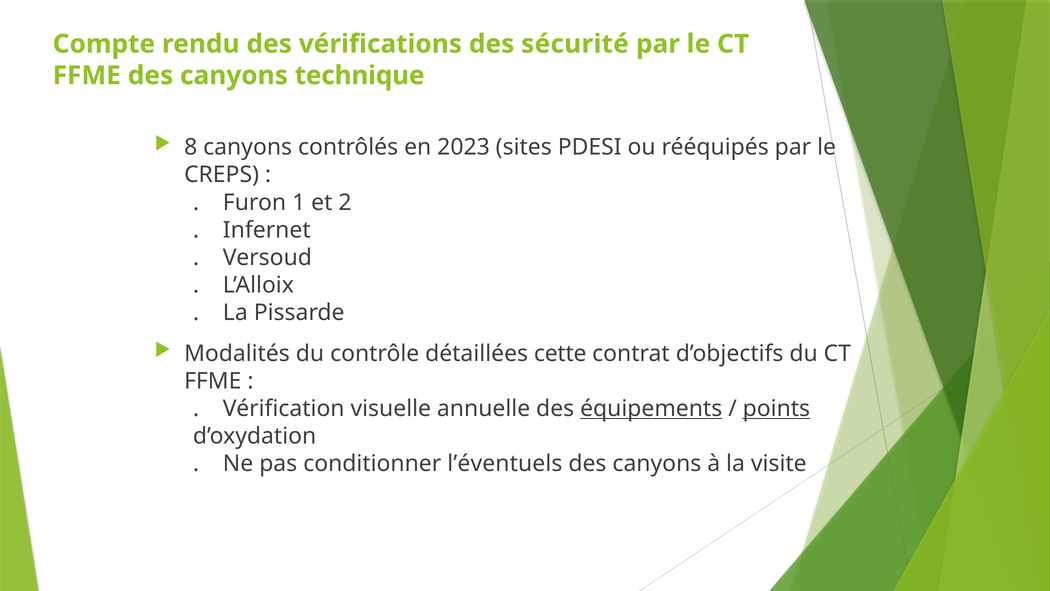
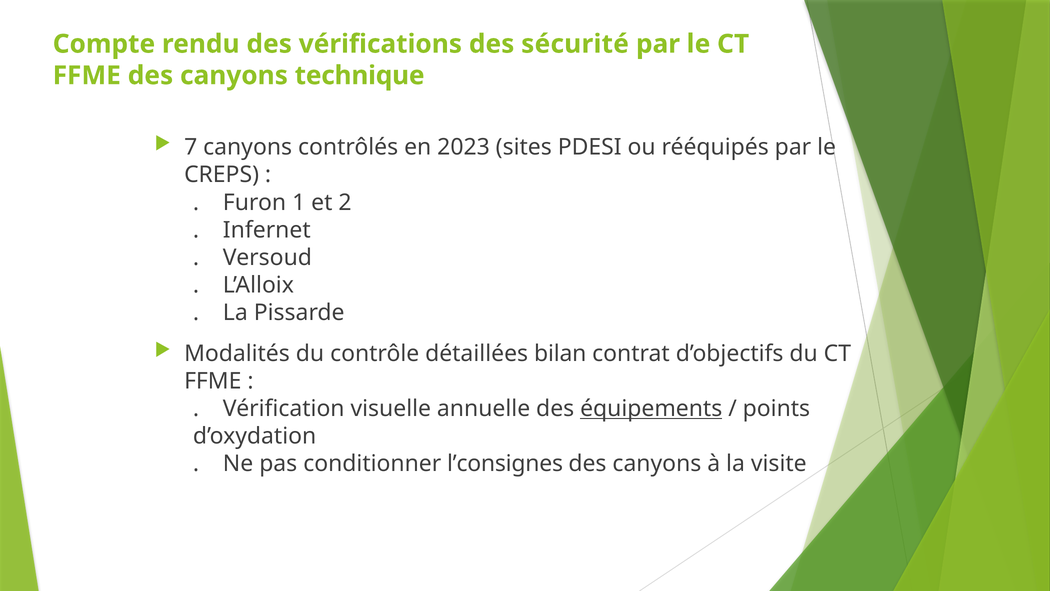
8: 8 -> 7 (191, 147)
cette: cette -> bilan (560, 353)
points underline: present -> none (776, 408)
l’éventuels: l’éventuels -> l’consignes (505, 463)
